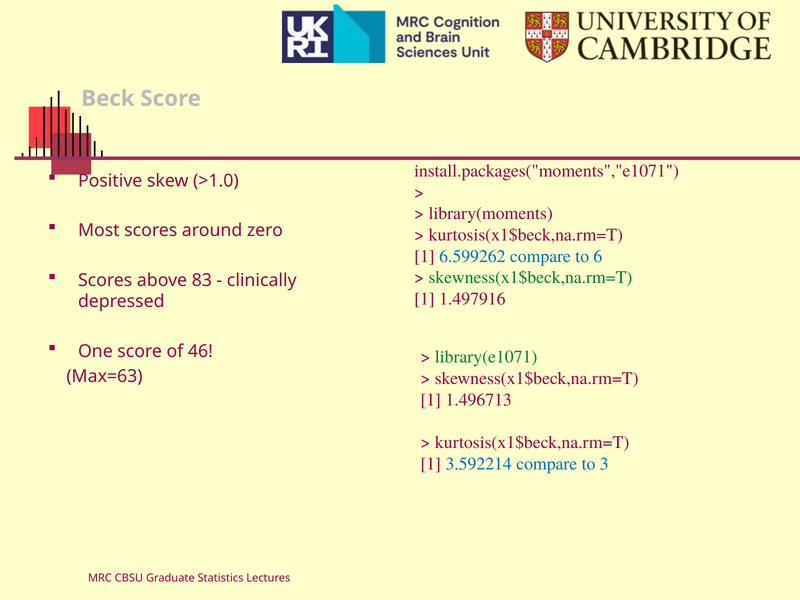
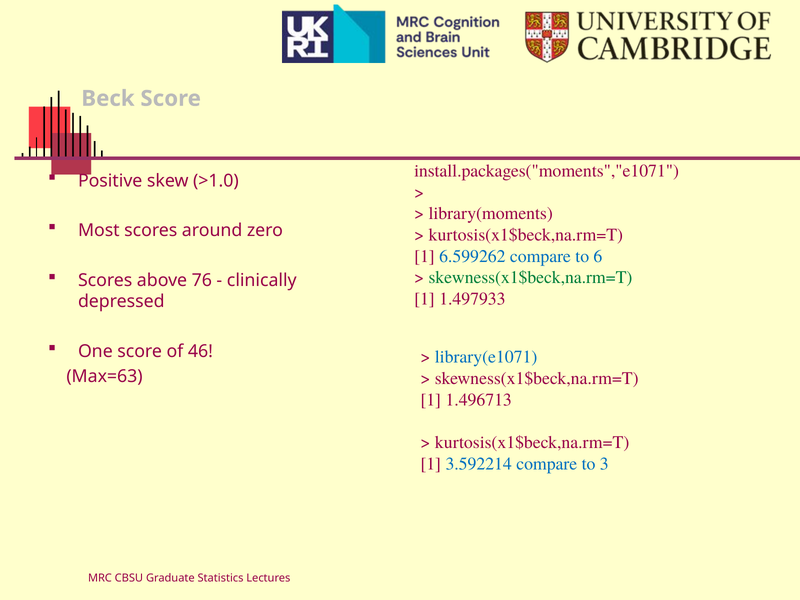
83: 83 -> 76 (202, 280)
1.497916: 1.497916 -> 1.497933 (472, 299)
library(e1071 colour: green -> blue (486, 357)
